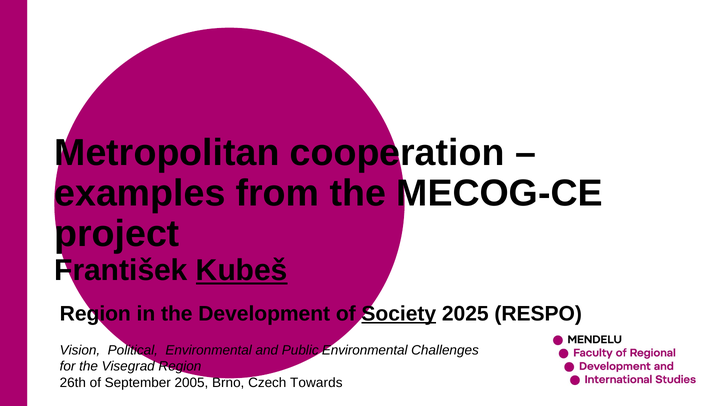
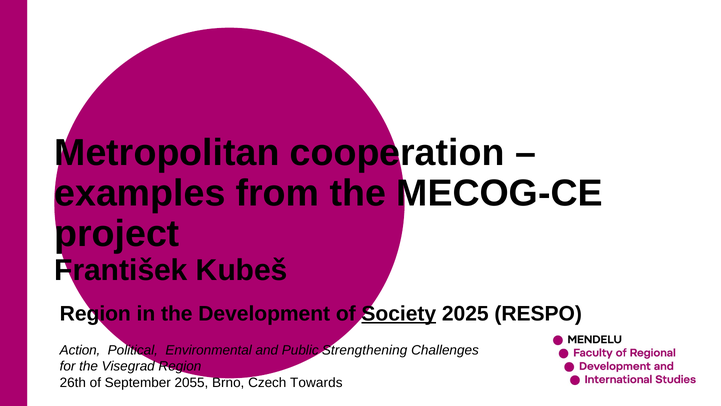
Kubeš underline: present -> none (242, 270)
Vision: Vision -> Action (80, 350)
Public Environmental: Environmental -> Strengthening (365, 350)
2005: 2005 -> 2055 (191, 382)
